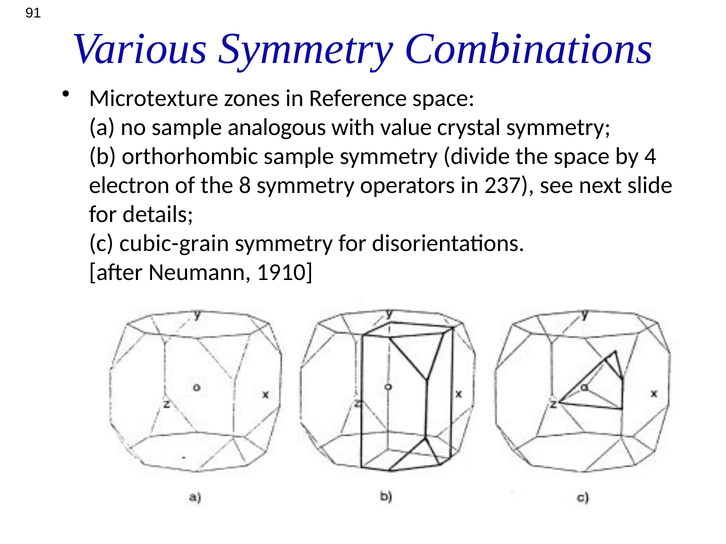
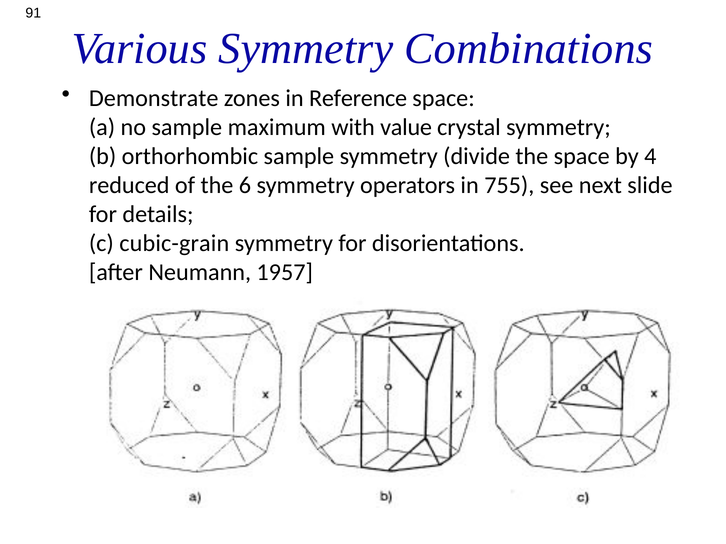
Microtexture: Microtexture -> Demonstrate (154, 99)
analogous: analogous -> maximum (277, 128)
electron: electron -> reduced (129, 186)
8: 8 -> 6 (245, 186)
237: 237 -> 755 (509, 186)
1910: 1910 -> 1957 (285, 273)
